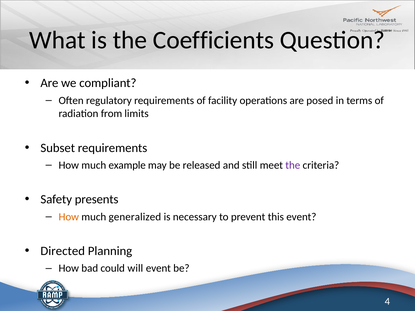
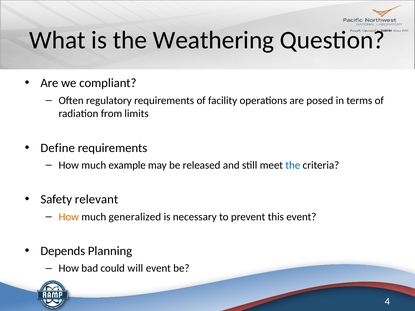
Coefficients: Coefficients -> Weathering (214, 40)
Subset: Subset -> Define (58, 148)
the colour: purple -> blue (293, 165)
presents: presents -> relevant (97, 200)
Directed: Directed -> Depends (63, 251)
